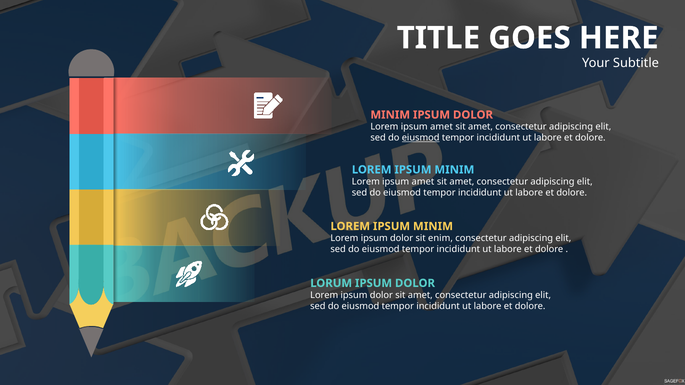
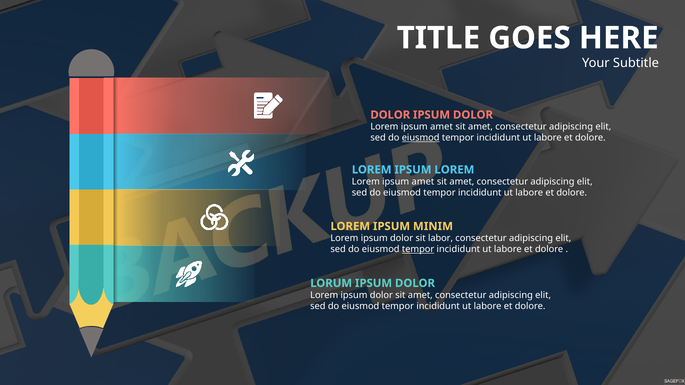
MINIM: MINIM -> DOLOR (390, 115)
MINIM: MINIM -> LOREM (454, 170)
enim: enim -> labor (441, 238)
tempor underline: none -> present (418, 250)
